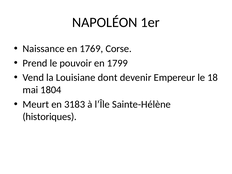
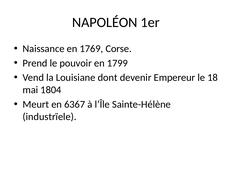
3183: 3183 -> 6367 (75, 104)
historiques: historiques -> industrïele (50, 117)
